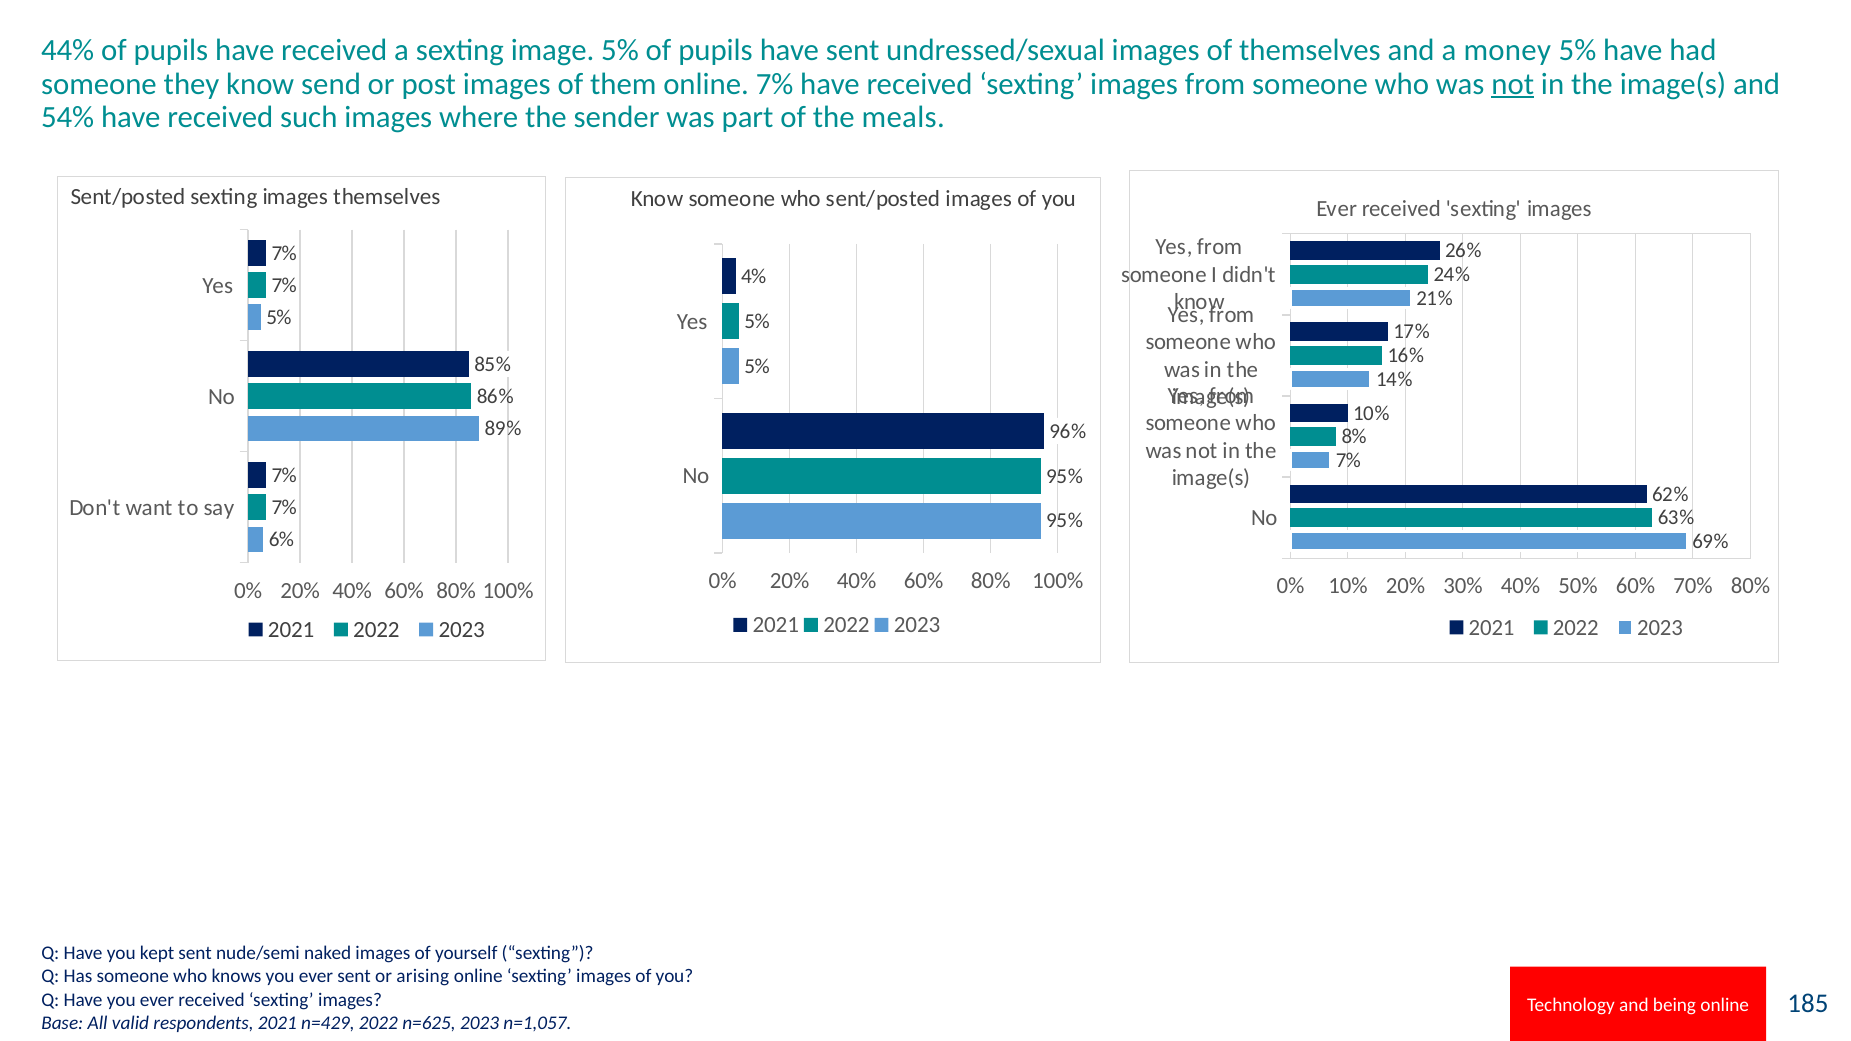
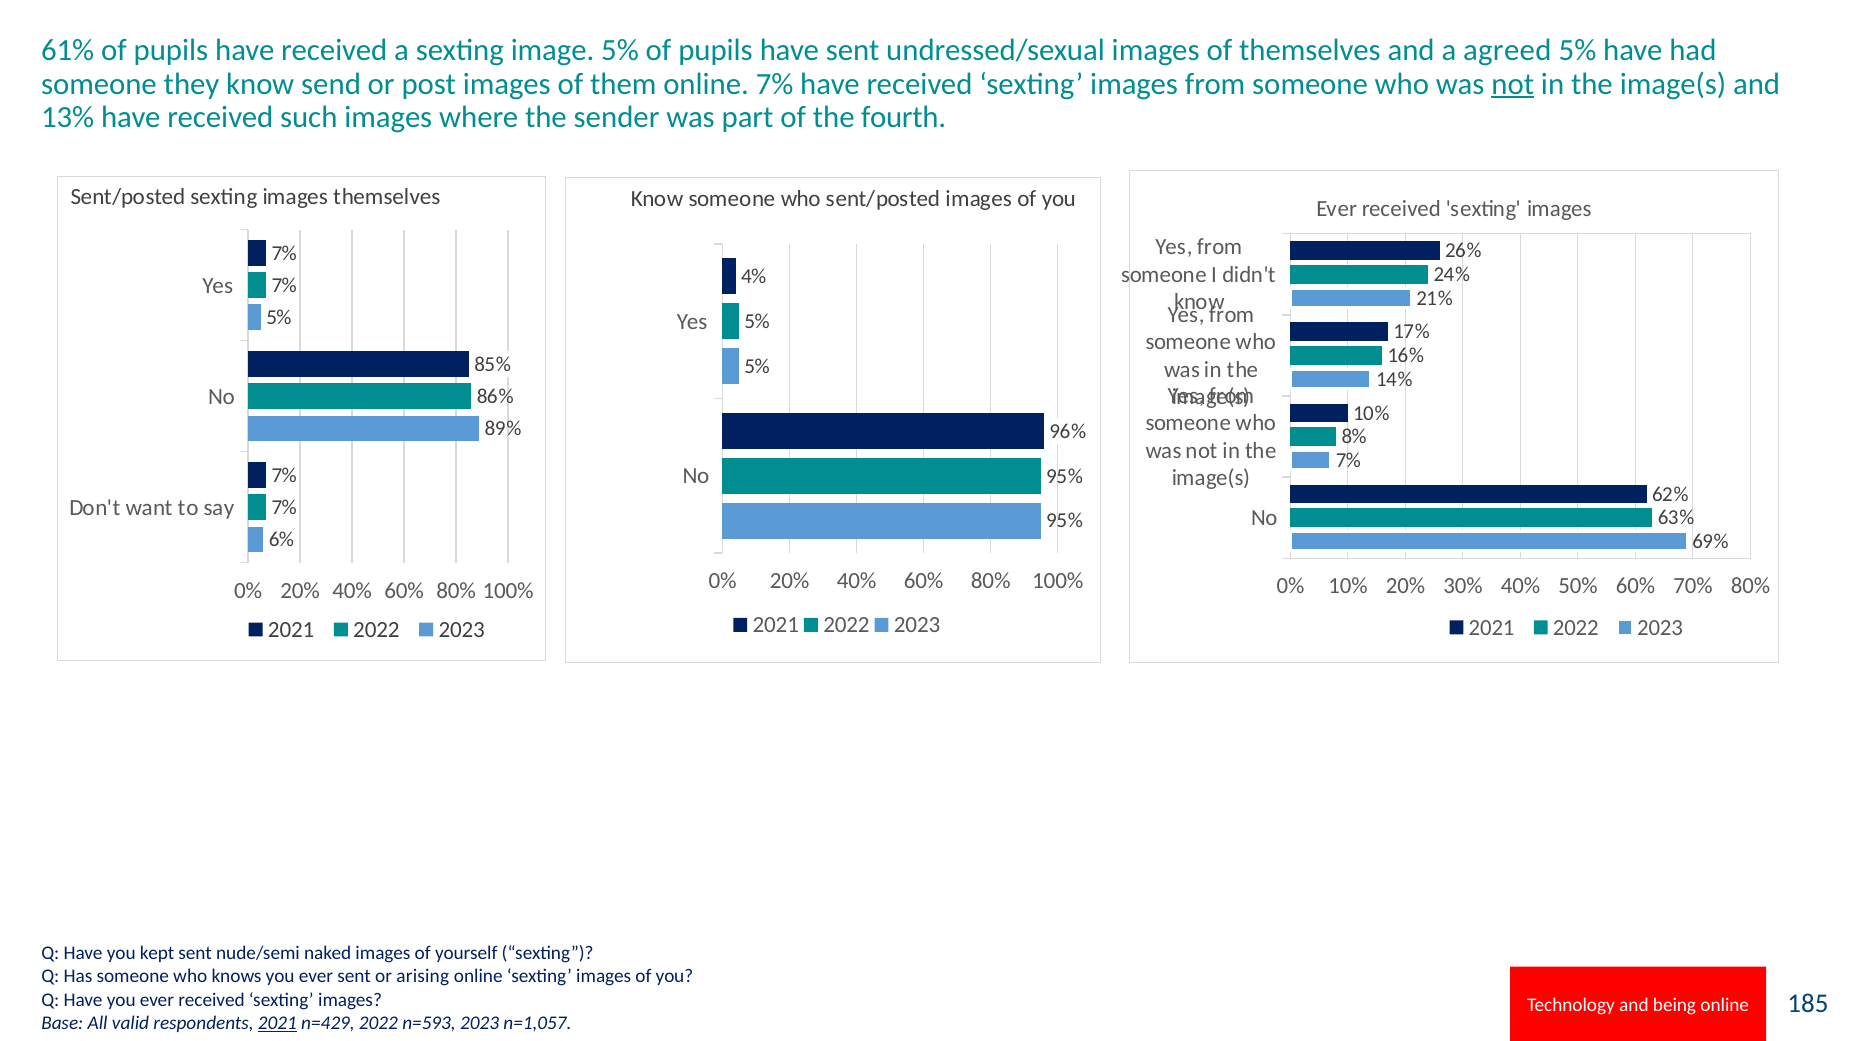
44%: 44% -> 61% (68, 51)
money: money -> agreed (1507, 51)
54%: 54% -> 13% (68, 117)
meals: meals -> fourth (904, 117)
2021 underline: none -> present (277, 1023)
n=625: n=625 -> n=593 (429, 1023)
